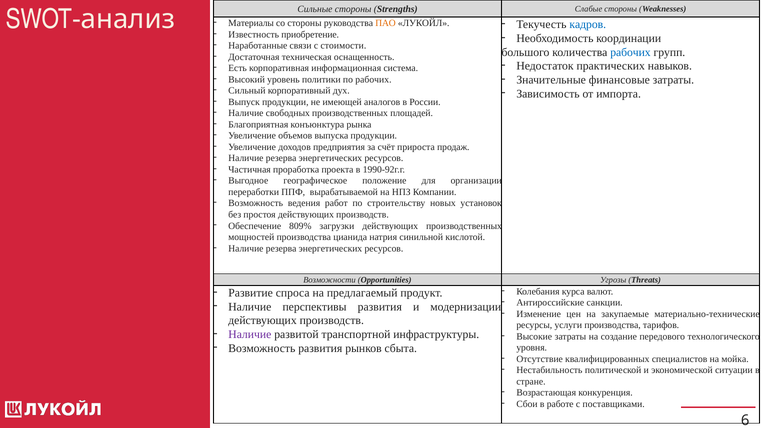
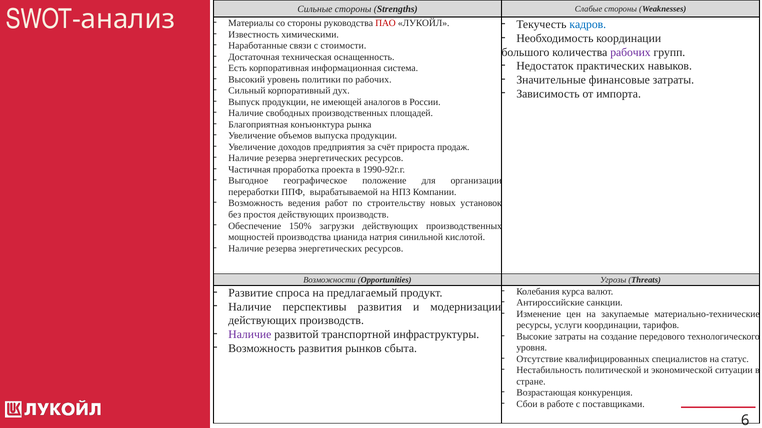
ПАО colour: orange -> red (385, 23)
приобретение: приобретение -> химическими (310, 34)
рабочих colour: blue -> purple (630, 52)
809%: 809% -> 150% (300, 226)
услуги производства: производства -> координации (613, 326)
мойка: мойка -> статус (735, 360)
